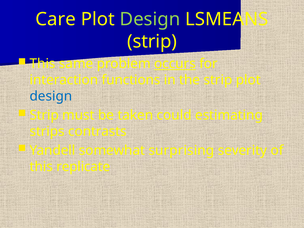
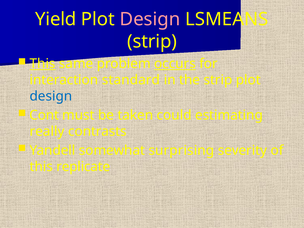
Care: Care -> Yield (56, 19)
Design colour: light green -> pink (150, 19)
This underline: none -> present (43, 64)
functions: functions -> standard (131, 80)
Strip: Strip -> Cont (44, 115)
strips: strips -> really (47, 131)
